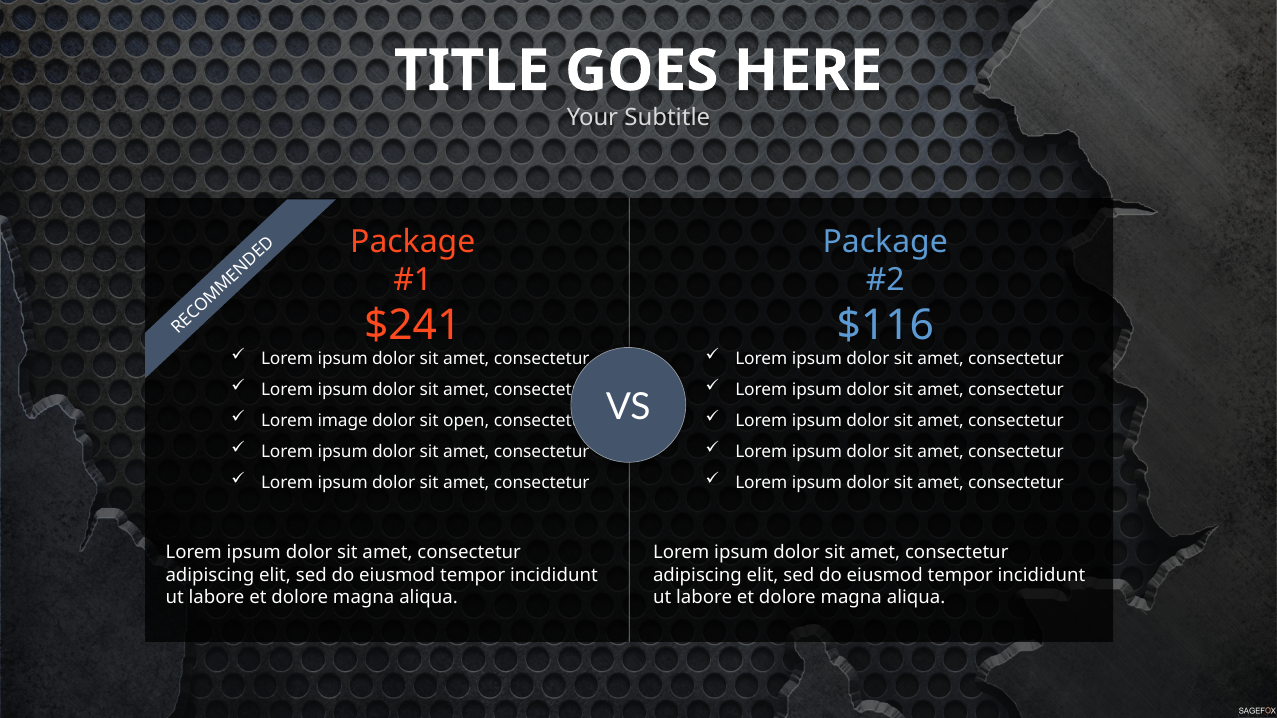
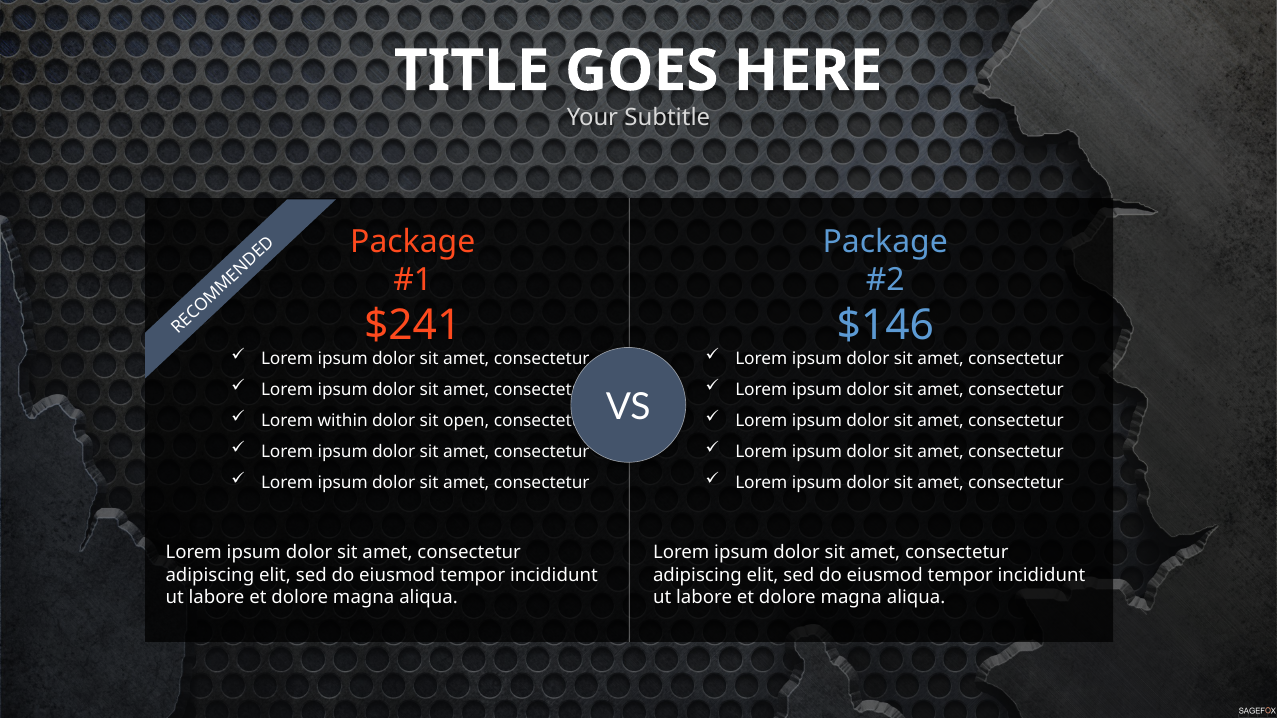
$116: $116 -> $146 (885, 326)
image: image -> within (343, 421)
